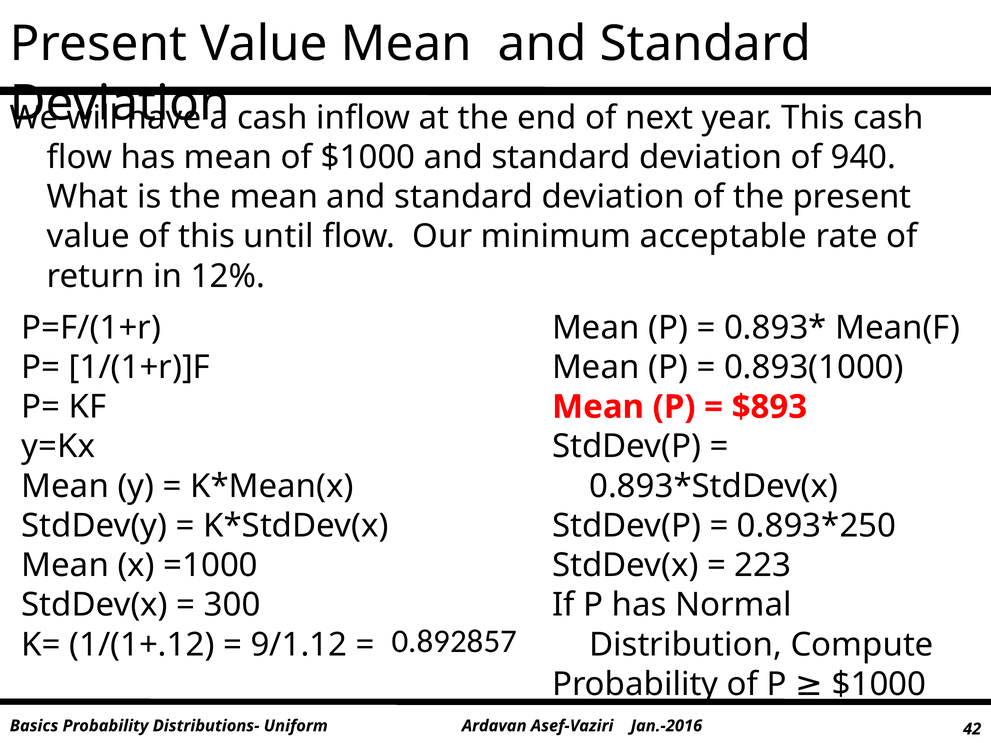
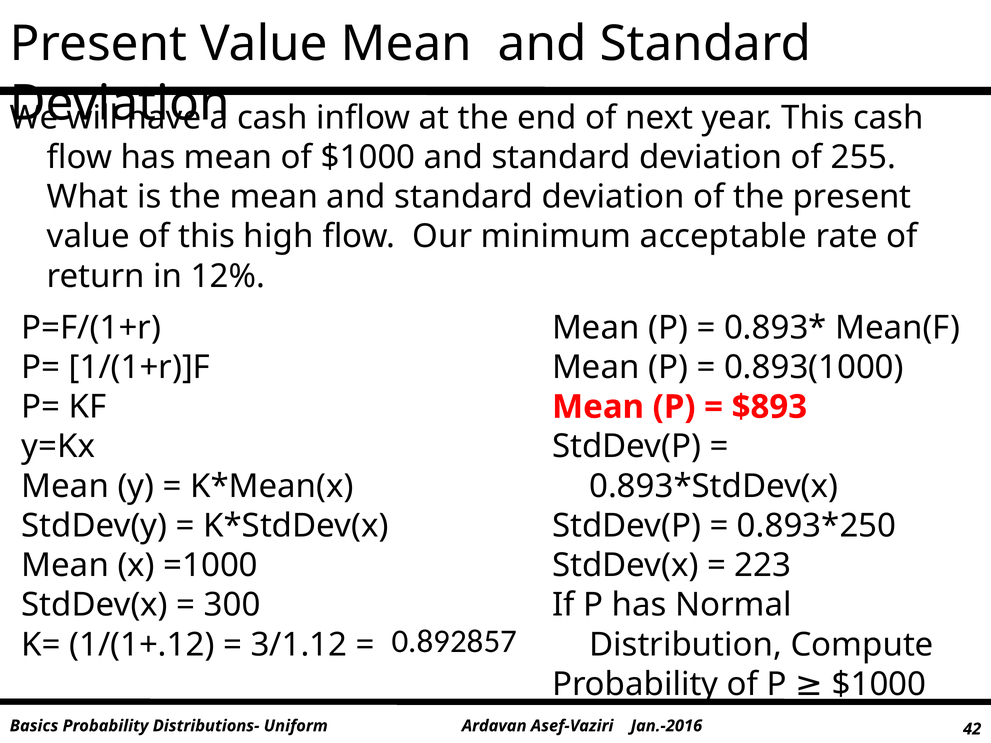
940: 940 -> 255 (863, 157)
until: until -> high (279, 237)
9/1.12: 9/1.12 -> 3/1.12 (299, 645)
